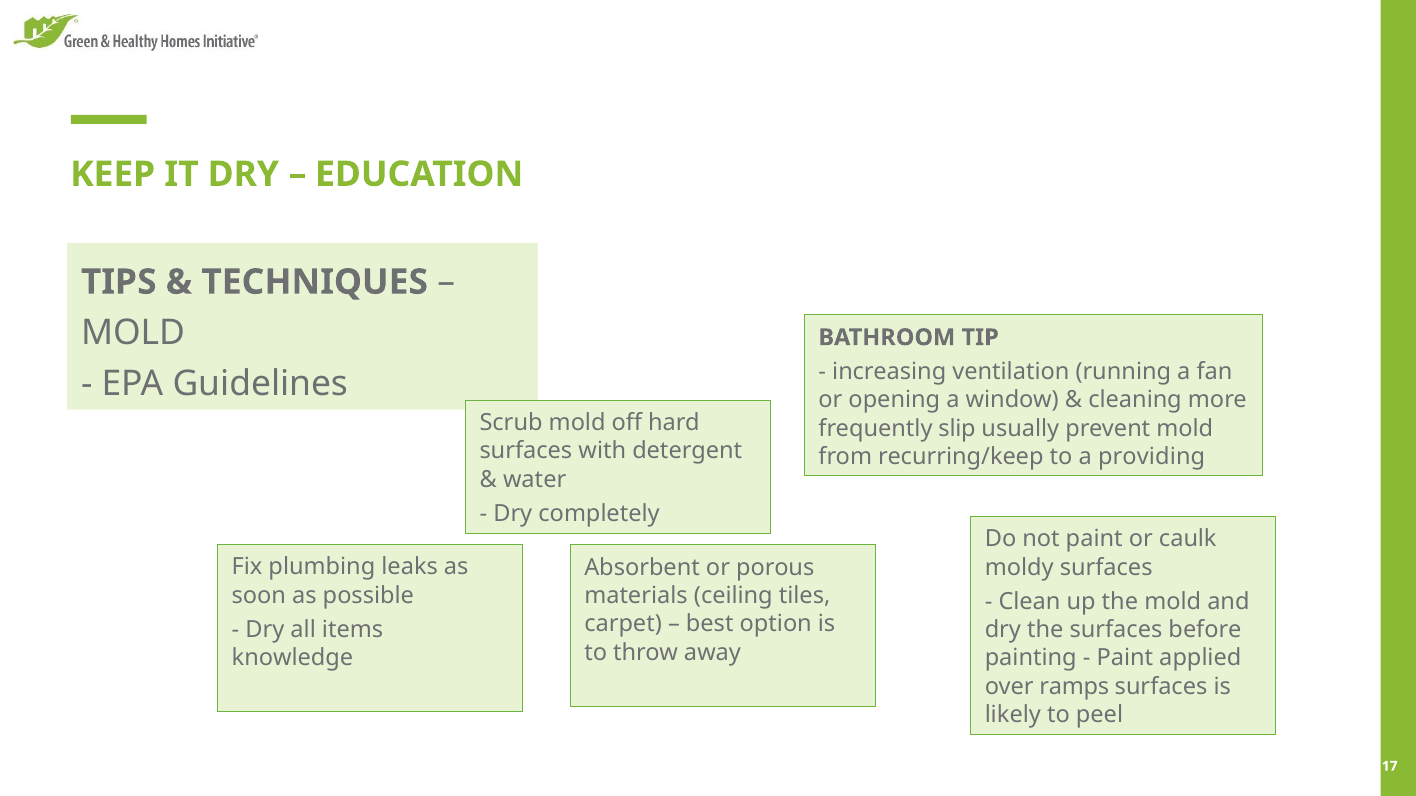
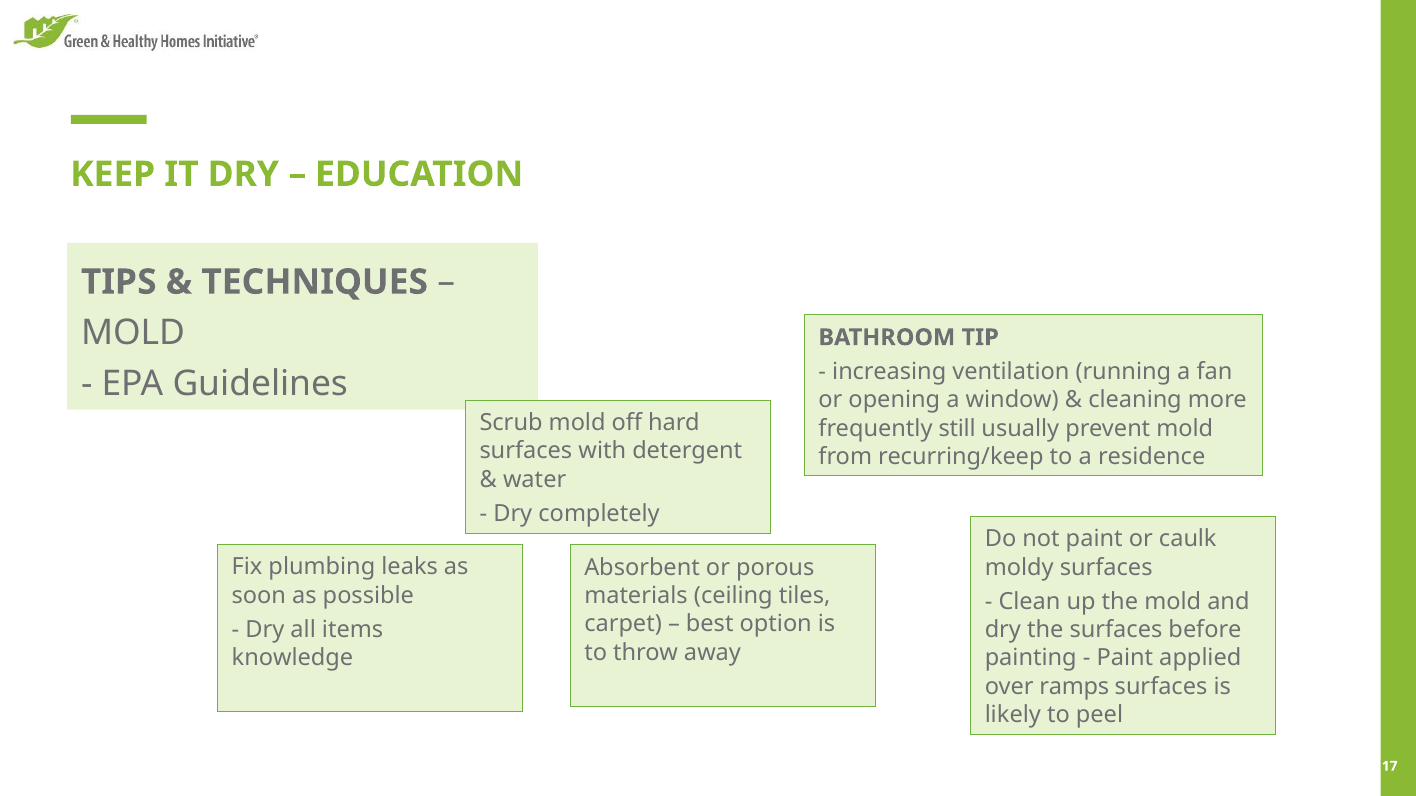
slip: slip -> still (957, 429)
providing: providing -> residence (1152, 457)
